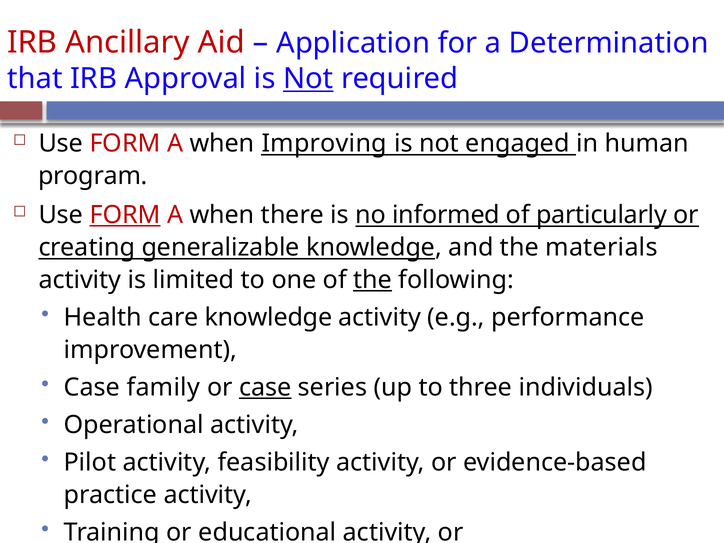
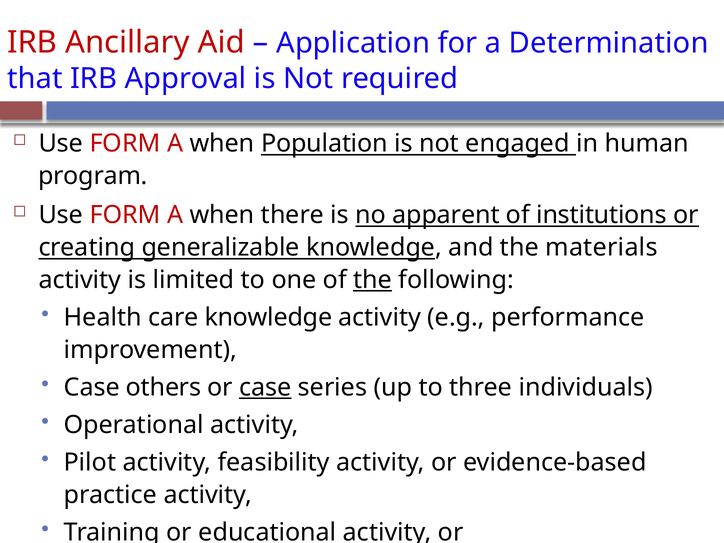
Not underline: present -> none (308, 79)
Improving: Improving -> Population (324, 143)
FORM underline: present -> none (125, 215)
informed: informed -> apparent (446, 215)
particularly: particularly -> institutions (602, 215)
family: family -> others (164, 388)
